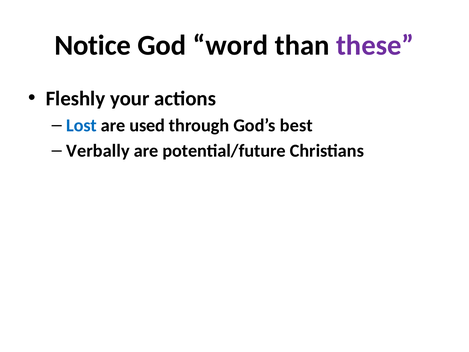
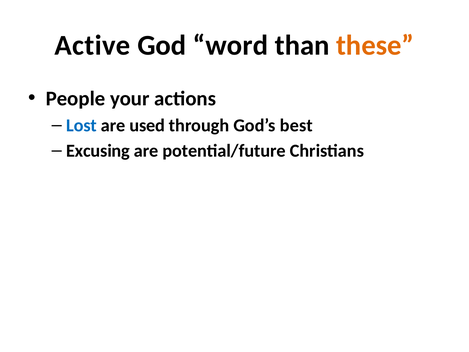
Notice: Notice -> Active (92, 45)
these colour: purple -> orange (375, 45)
Fleshly: Fleshly -> People (76, 98)
Verbally: Verbally -> Excusing (98, 151)
